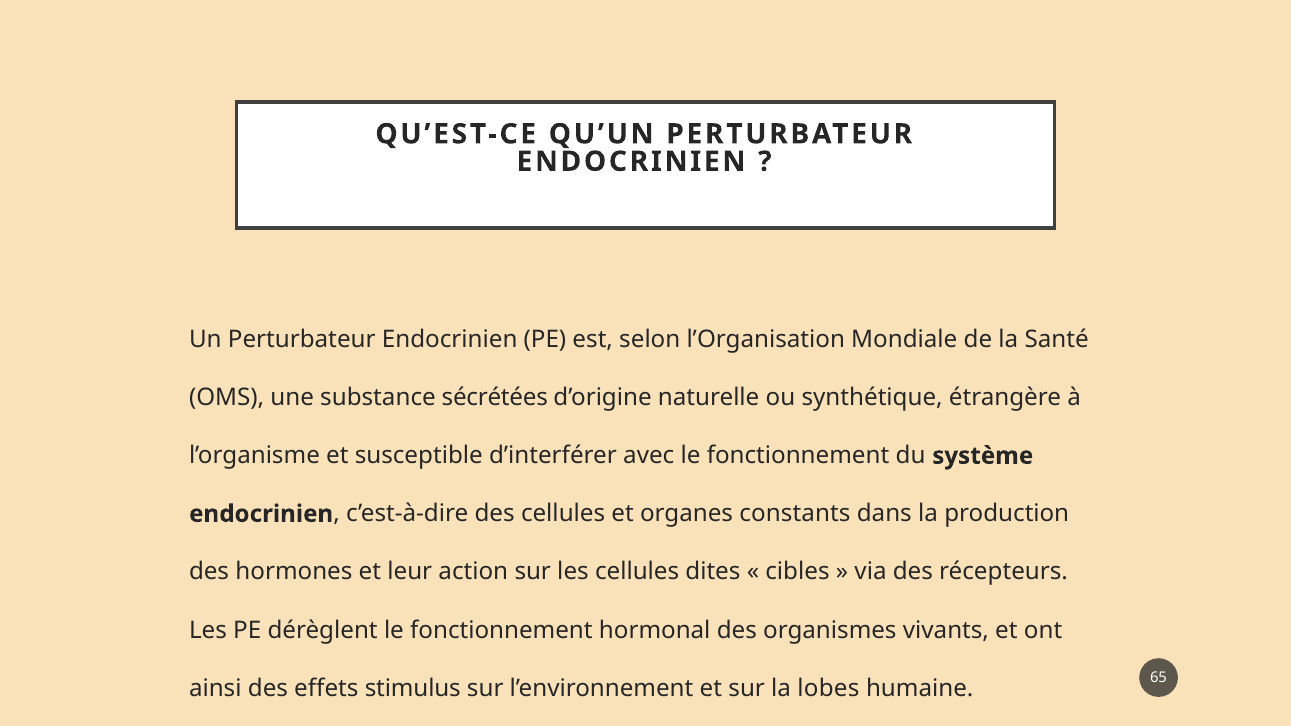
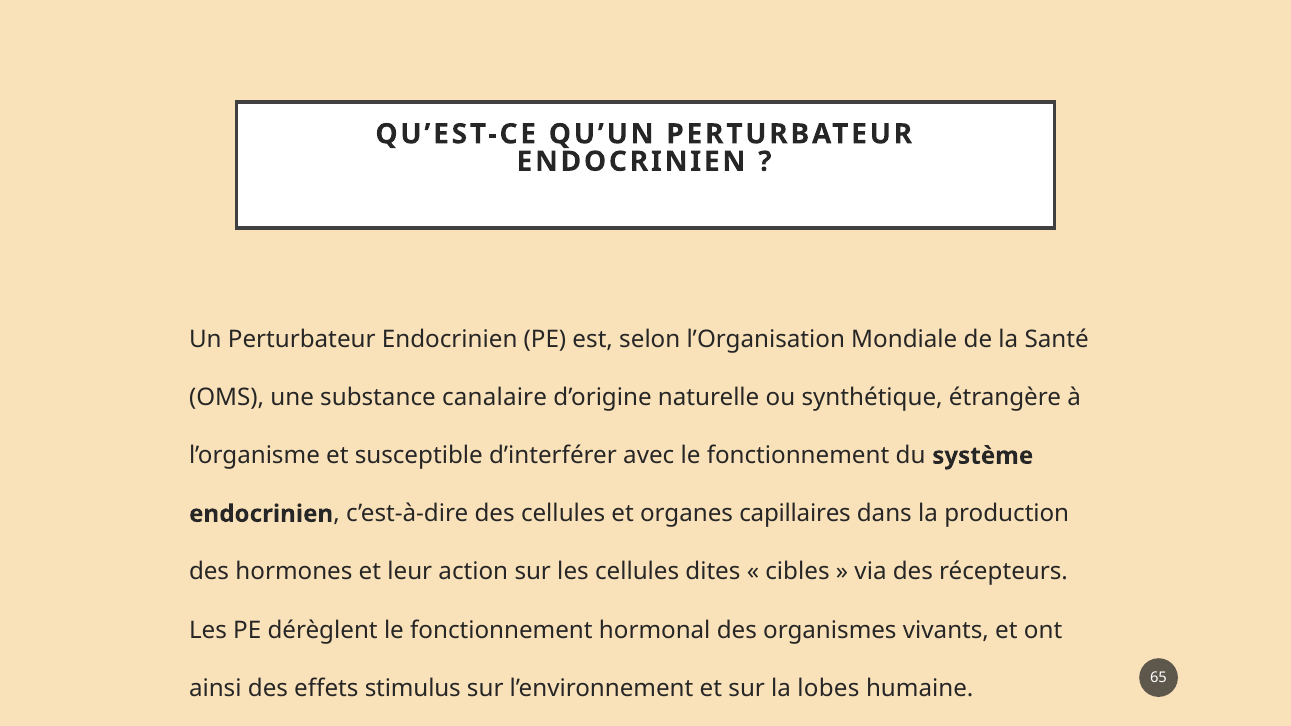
sécrétées: sécrétées -> canalaire (495, 398)
constants: constants -> capillaires (795, 514)
